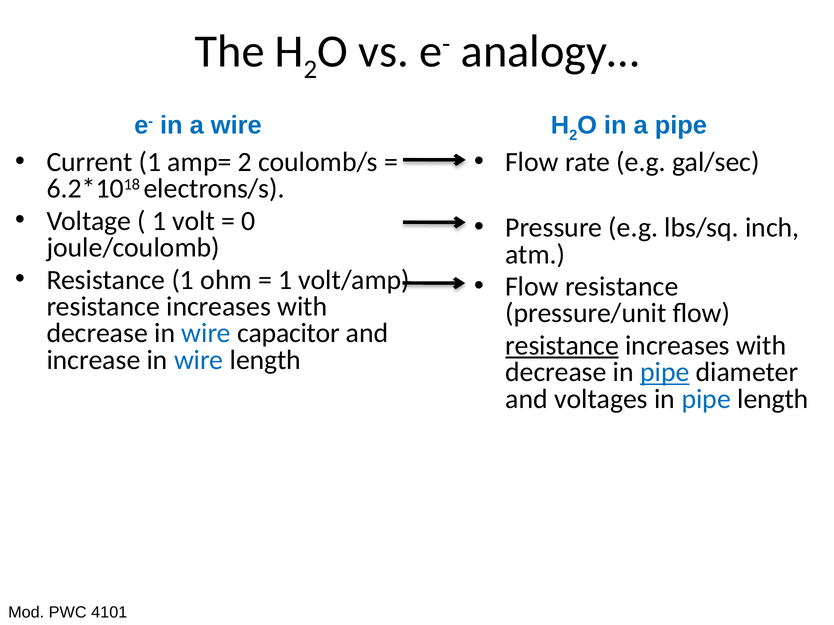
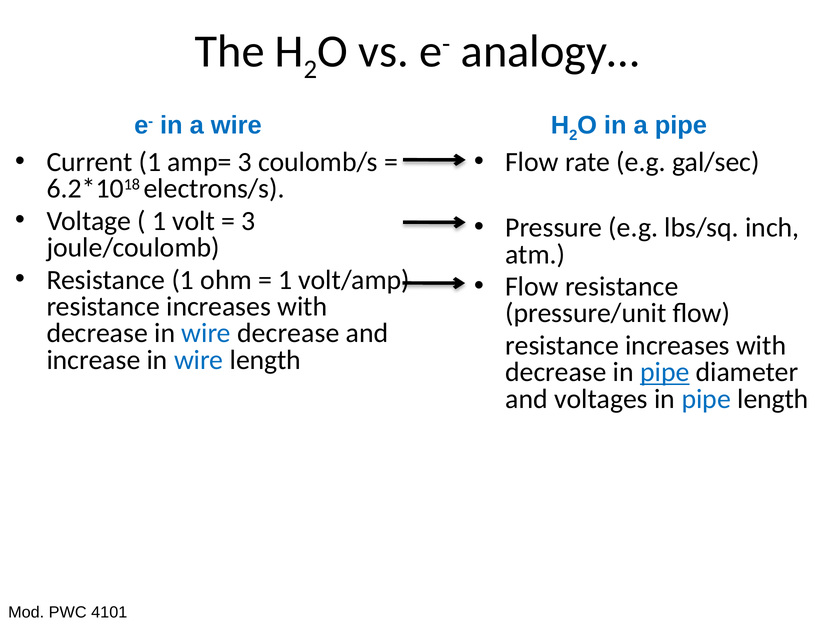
amp= 2: 2 -> 3 (245, 162)
0: 0 -> 3 (248, 221)
wire capacitor: capacitor -> decrease (288, 334)
resistance underline: present -> none (562, 346)
